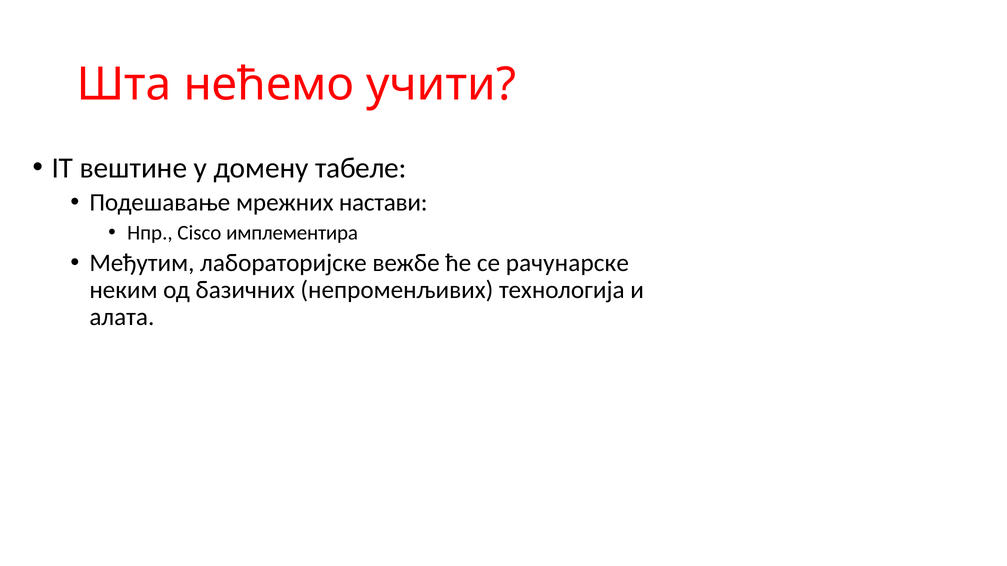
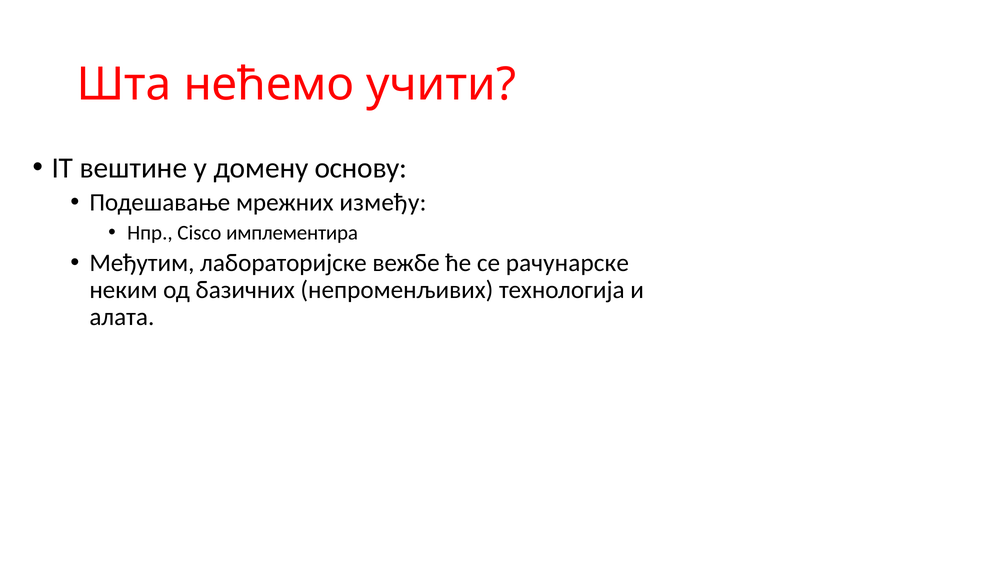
табеле: табеле -> основу (361, 168)
настави: настави -> између (383, 203)
